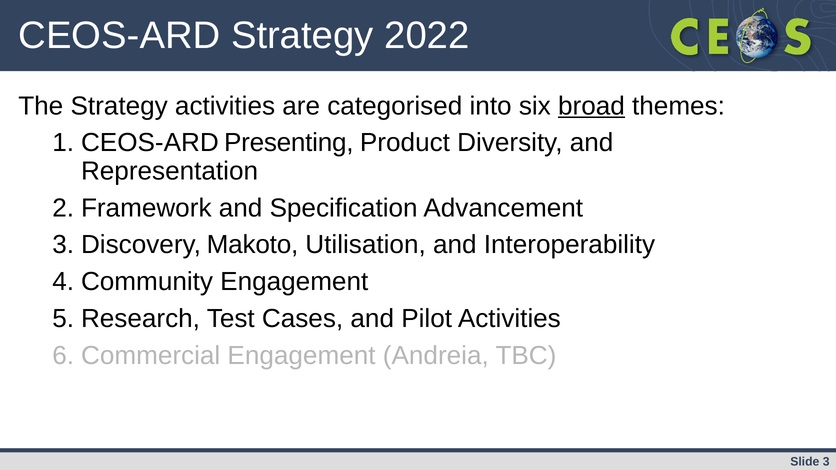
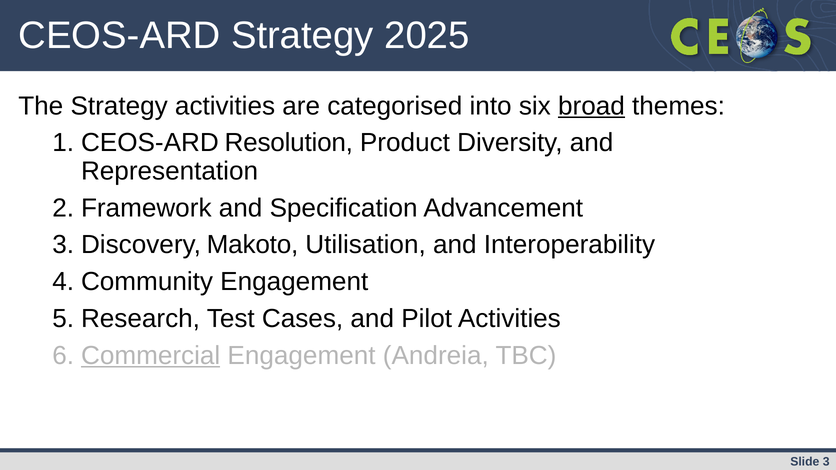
2022: 2022 -> 2025 (427, 36)
Presenting: Presenting -> Resolution (289, 143)
Commercial underline: none -> present (151, 356)
